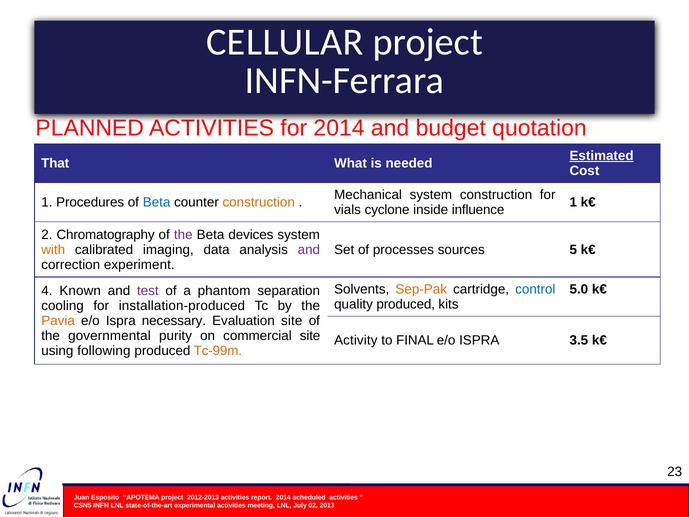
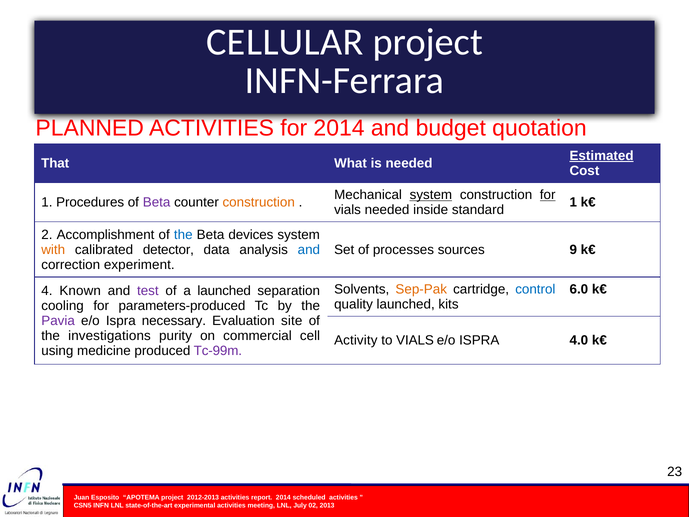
system underline: none -> present (431, 195)
for underline: none -> present (548, 195)
Beta colour: blue -> purple (157, 202)
vials cyclone: cyclone -> needed (387, 210)
influence: influence -> standard (478, 210)
Chromatography: Chromatography -> Accomplishment (106, 234)
the colour: purple -> blue (183, 234)
imaging: imaging -> detector (168, 250)
and colour: purple -> blue (309, 250)
5: 5 -> 9 (573, 250)
5.0: 5.0 -> 6.0 (579, 289)
a phantom: phantom -> launched (224, 291)
quality produced: produced -> launched (406, 304)
installation-produced: installation-produced -> parameters-produced (182, 306)
Pavia colour: orange -> purple (58, 321)
governmental: governmental -> investigations (109, 336)
commercial site: site -> cell (310, 336)
to FINAL: FINAL -> VIALS (415, 340)
3.5: 3.5 -> 4.0 (579, 340)
following: following -> medicine (104, 351)
Tc-99m colour: orange -> purple (218, 351)
